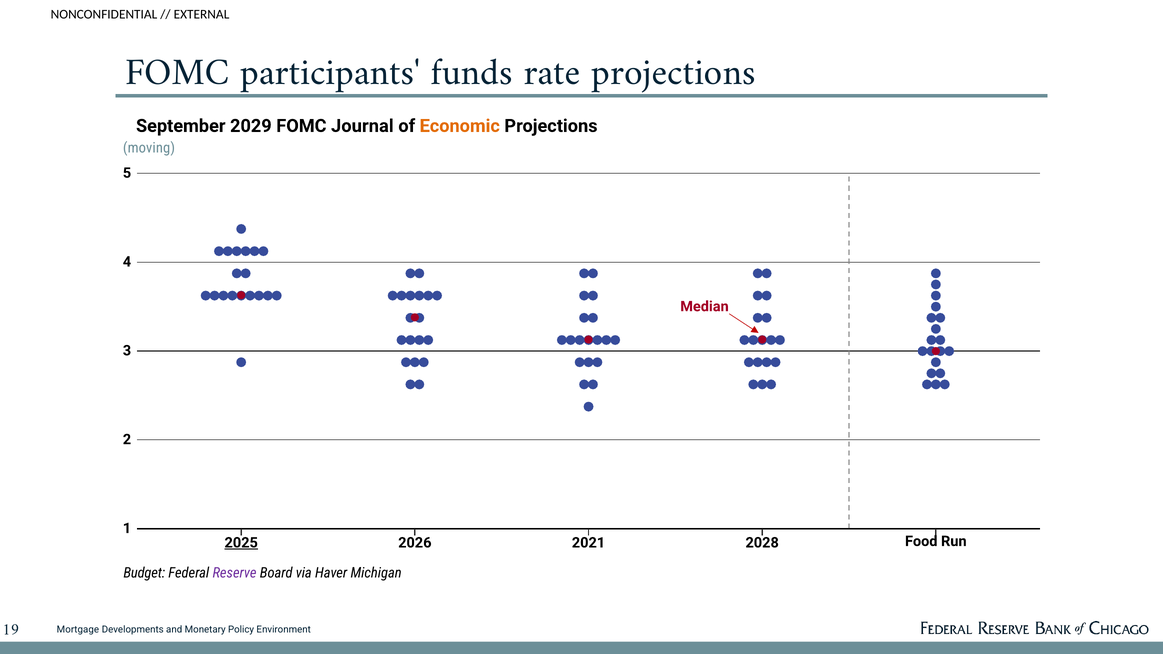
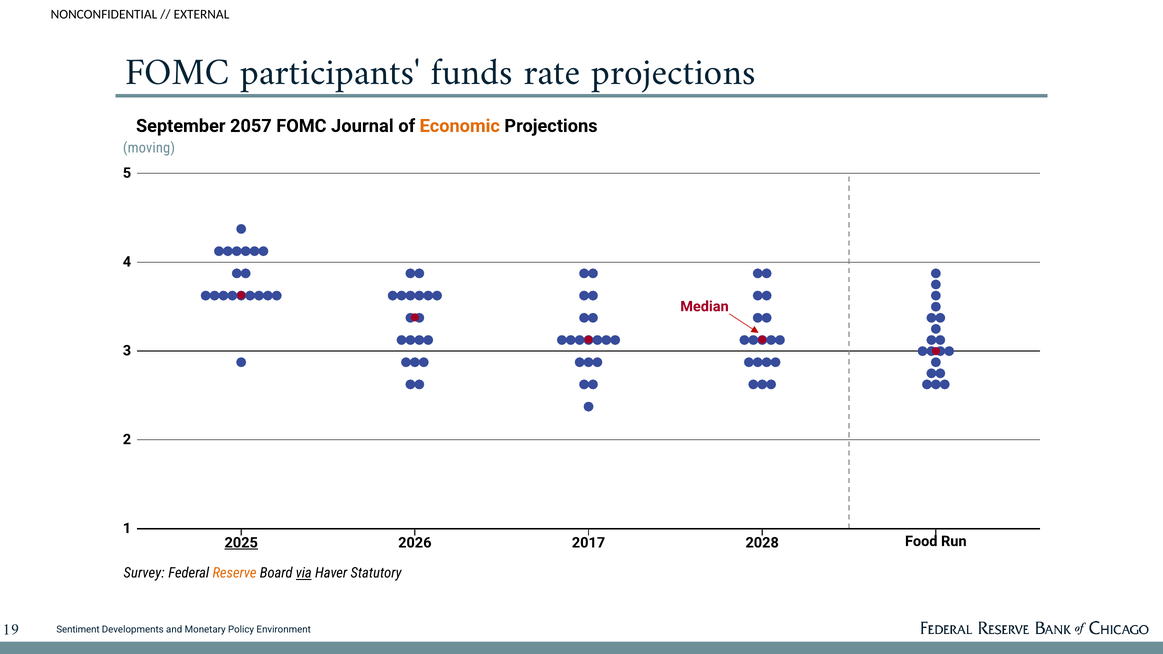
2029: 2029 -> 2057 (251, 126)
2021: 2021 -> 2017 (589, 543)
Budget: Budget -> Survey (144, 573)
Reserve colour: purple -> orange (235, 573)
via underline: none -> present (304, 573)
Michigan: Michigan -> Statutory (376, 573)
Mortgage: Mortgage -> Sentiment (78, 630)
